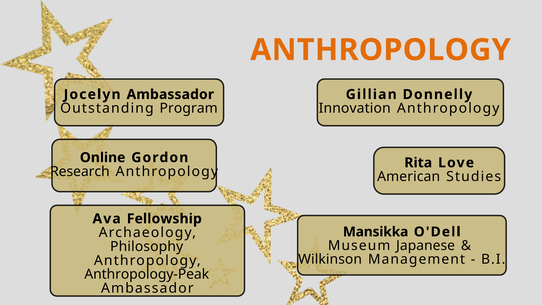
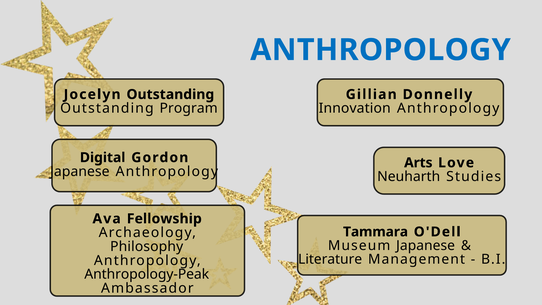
ANTHROPOLOGY colour: orange -> blue (380, 50)
Jocelyn Ambassador: Ambassador -> Outstanding (170, 94)
Online: Online -> Digital (103, 157)
Rita: Rita -> Arts (418, 163)
Research: Research -> Japanese (80, 171)
American: American -> Neuharth (409, 177)
Mansikka: Mansikka -> Tammara (376, 232)
Wilkinson: Wilkinson -> Literature (330, 259)
